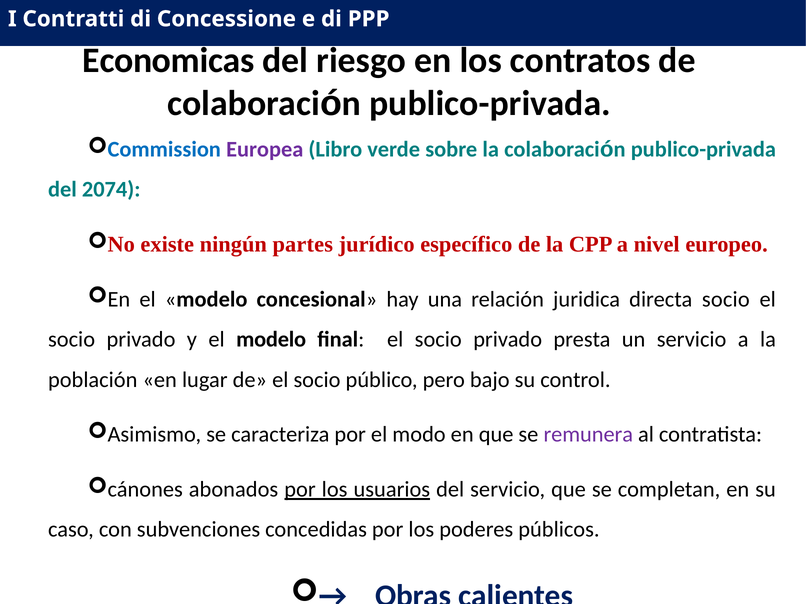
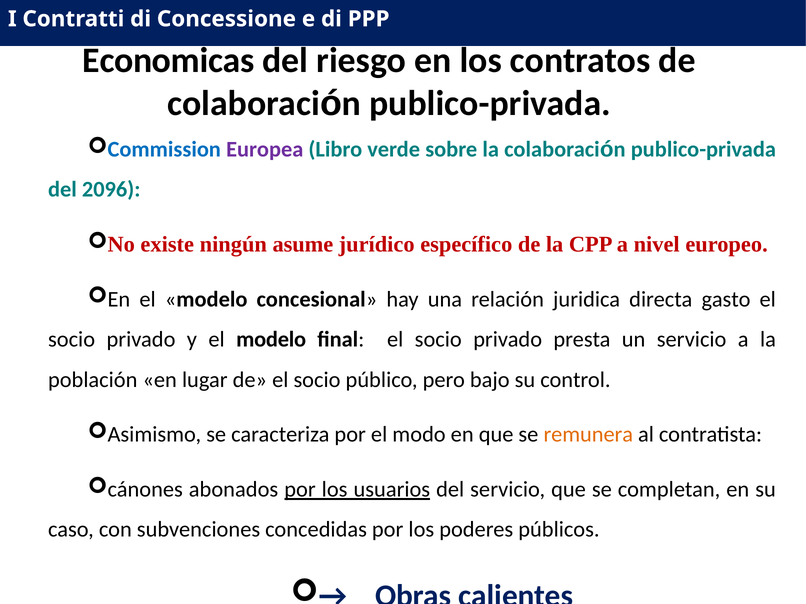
2074: 2074 -> 2096 (111, 190)
partes: partes -> asume (303, 245)
directa socio: socio -> gasto (726, 299)
remunera colour: purple -> orange (588, 435)
